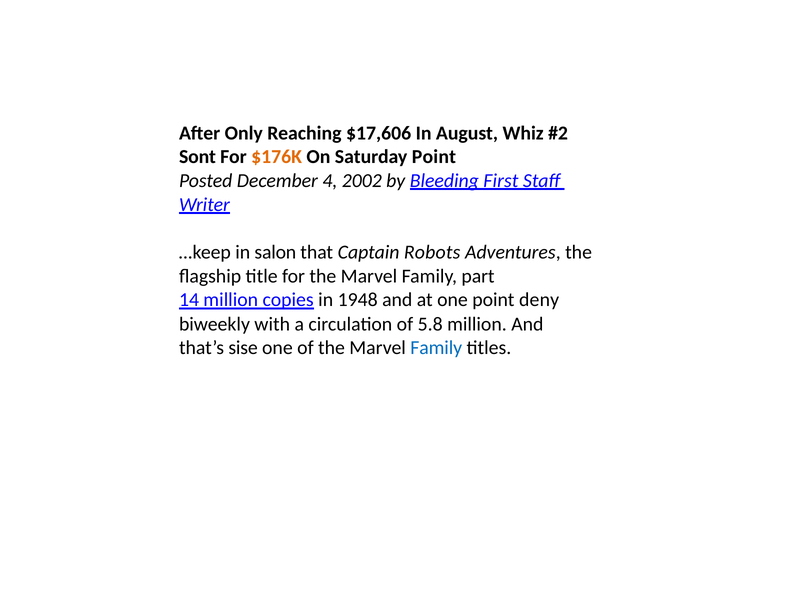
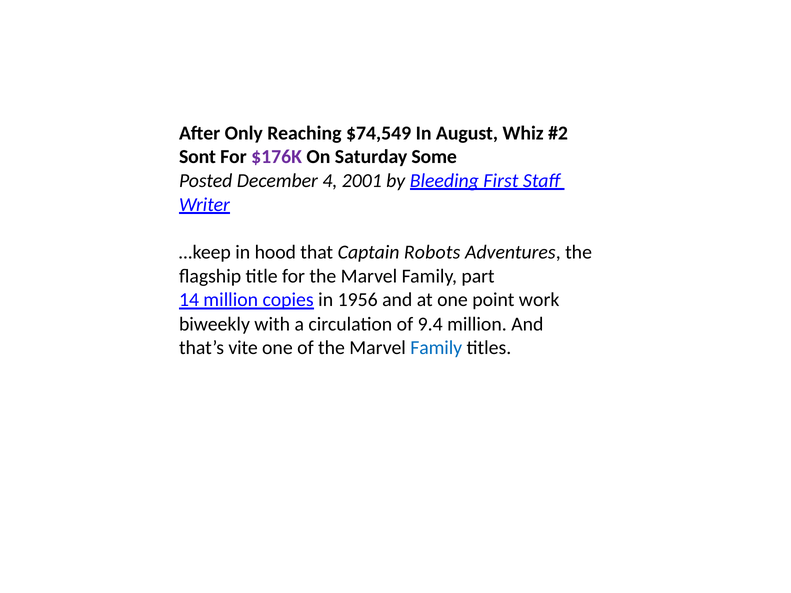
$17,606: $17,606 -> $74,549 (379, 133)
$176K colour: orange -> purple (277, 157)
Saturday Point: Point -> Some (434, 157)
2002: 2002 -> 2001 (362, 181)
salon: salon -> hood (275, 253)
1948: 1948 -> 1956 (358, 300)
deny: deny -> work (539, 300)
5.8: 5.8 -> 9.4 (430, 324)
sise: sise -> vite (243, 348)
